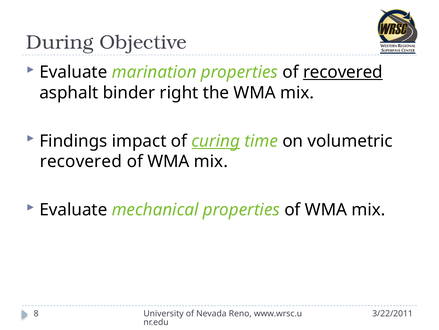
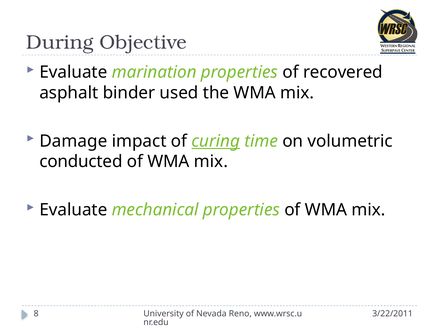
recovered underline: present -> none (343, 72)
right: right -> used (179, 93)
Findings: Findings -> Damage (73, 141)
recovered: recovered -> conducted (81, 161)
